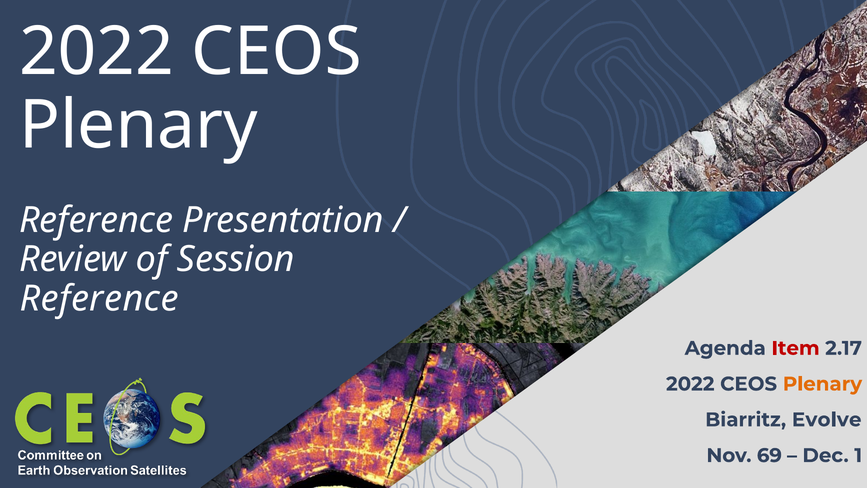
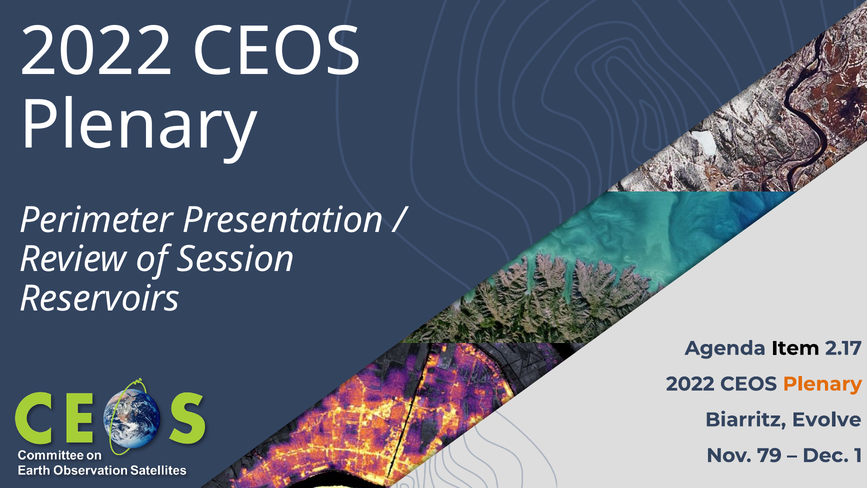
Reference: Reference -> Perimeter (96, 220)
Reference: Reference -> Reservoirs (99, 298)
Item colour: red -> black (796, 348)
69: 69 -> 79 (769, 455)
